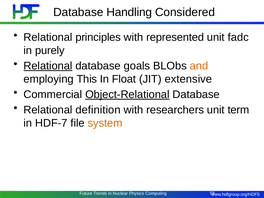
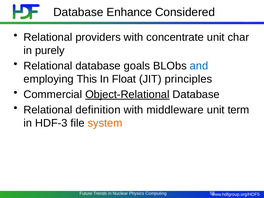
Handling: Handling -> Enhance (129, 12)
principles: principles -> providers (98, 37)
represented: represented -> concentrate (175, 37)
fadc: fadc -> char (238, 37)
Relational underline: present -> none (48, 66)
and colour: orange -> blue (199, 66)
extensive: extensive -> principles (188, 79)
researchers: researchers -> middleware (175, 110)
HDF-7: HDF-7 -> HDF-3 (51, 123)
